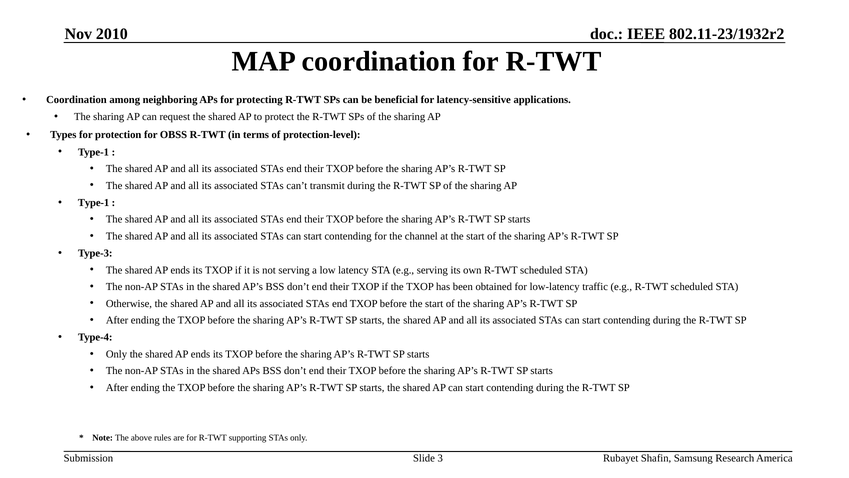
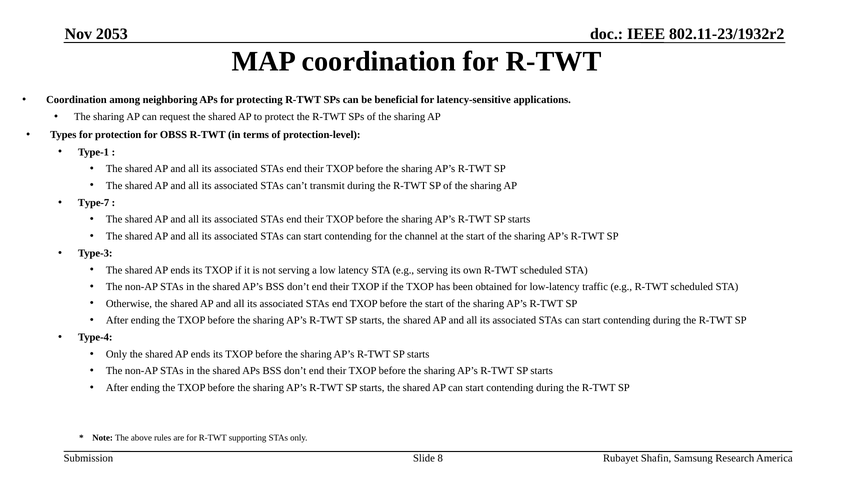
2010: 2010 -> 2053 (112, 34)
Type-1: Type-1 -> Type-7 (94, 202)
3: 3 -> 8 (440, 458)
